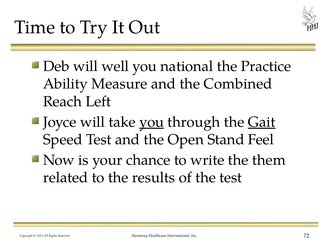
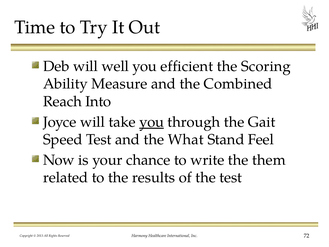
national: national -> efficient (187, 66)
Practice: Practice -> Scoring (266, 66)
Left: Left -> Into (98, 101)
Gait underline: present -> none (262, 122)
Open: Open -> What (186, 139)
